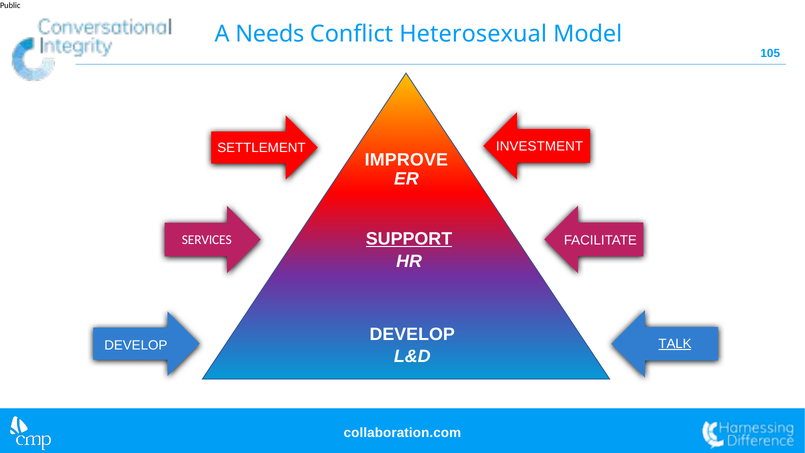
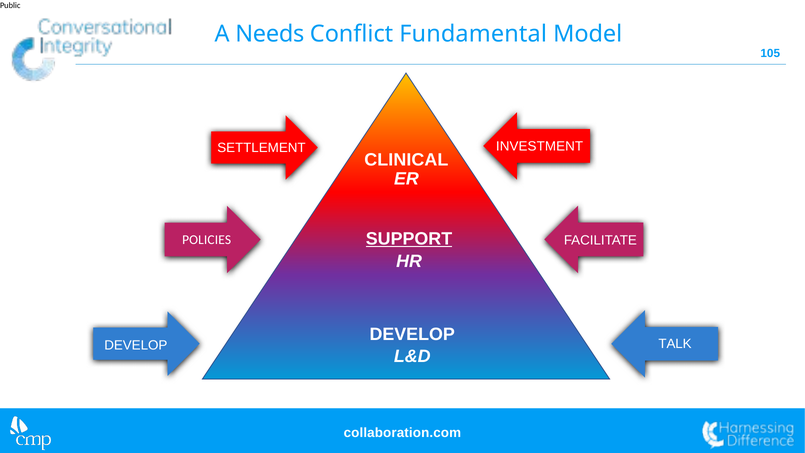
Heterosexual: Heterosexual -> Fundamental (473, 34)
IMPROVE: IMPROVE -> CLINICAL (406, 160)
SERVICES: SERVICES -> POLICIES (207, 239)
TALK underline: present -> none (675, 344)
